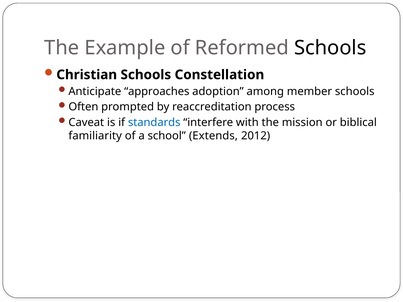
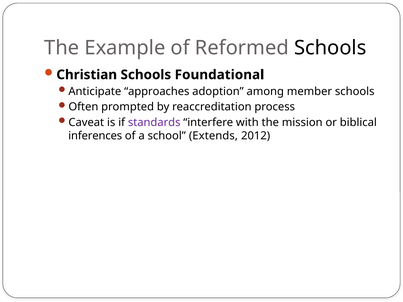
Constellation: Constellation -> Foundational (219, 75)
standards colour: blue -> purple (154, 123)
familiarity: familiarity -> inferences (95, 136)
